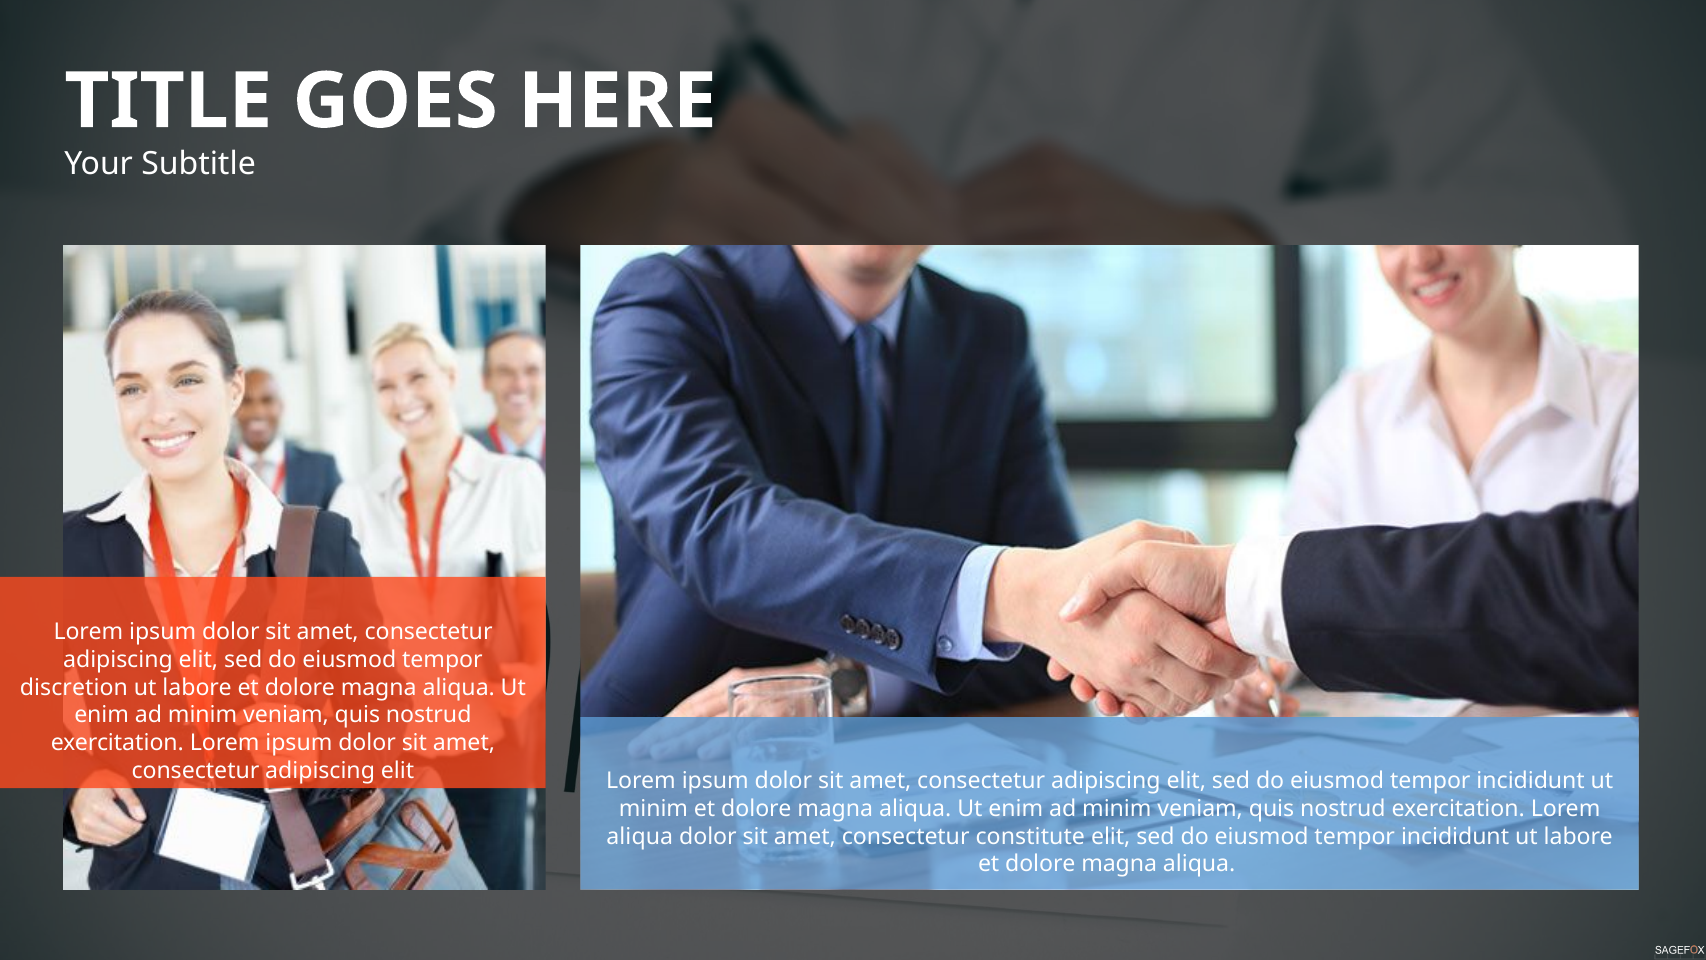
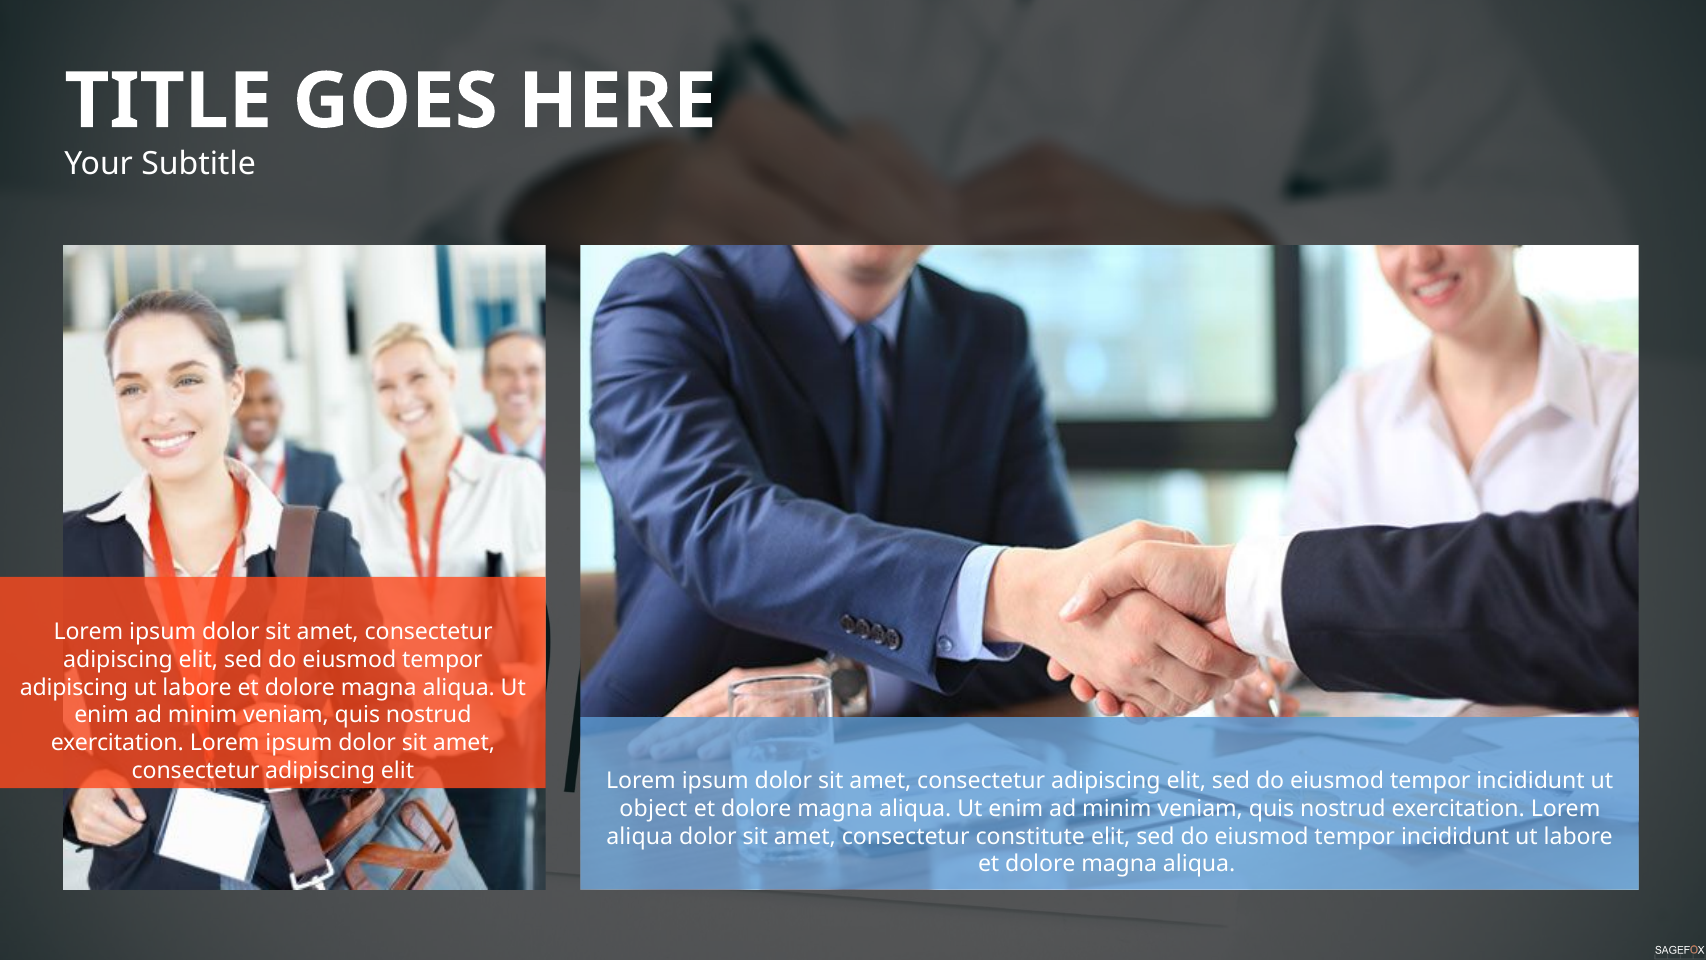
discretion: discretion -> adipiscing (74, 687)
minim: minim -> object (653, 808)
